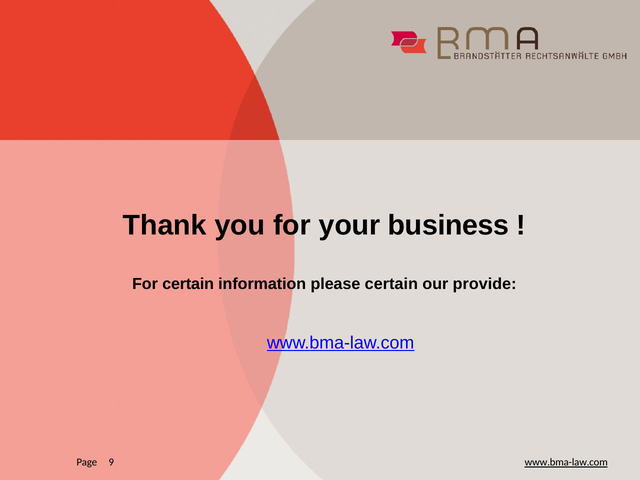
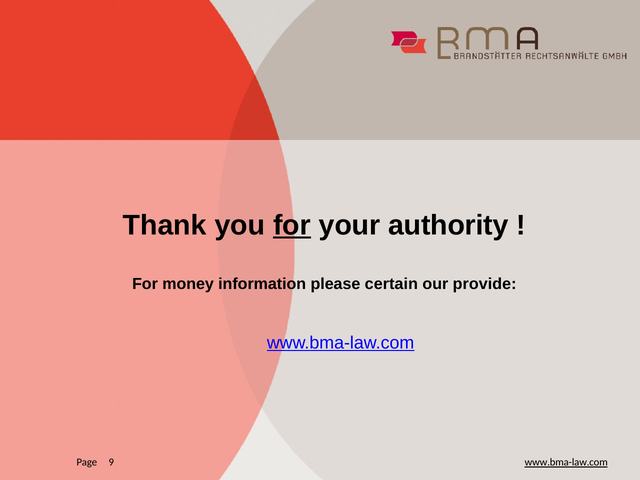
for underline: none -> present (292, 225)
business: business -> authority (448, 225)
For certain: certain -> money (188, 284)
